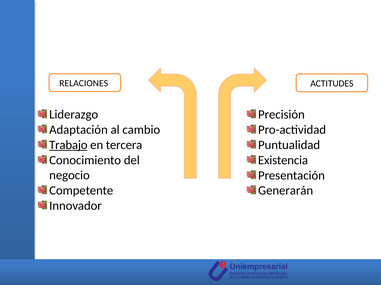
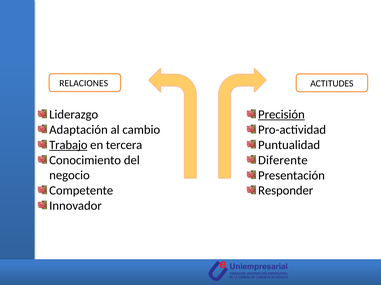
Precisión underline: none -> present (281, 115)
Existencia: Existencia -> Diferente (283, 161)
Generarán: Generarán -> Responder (286, 191)
